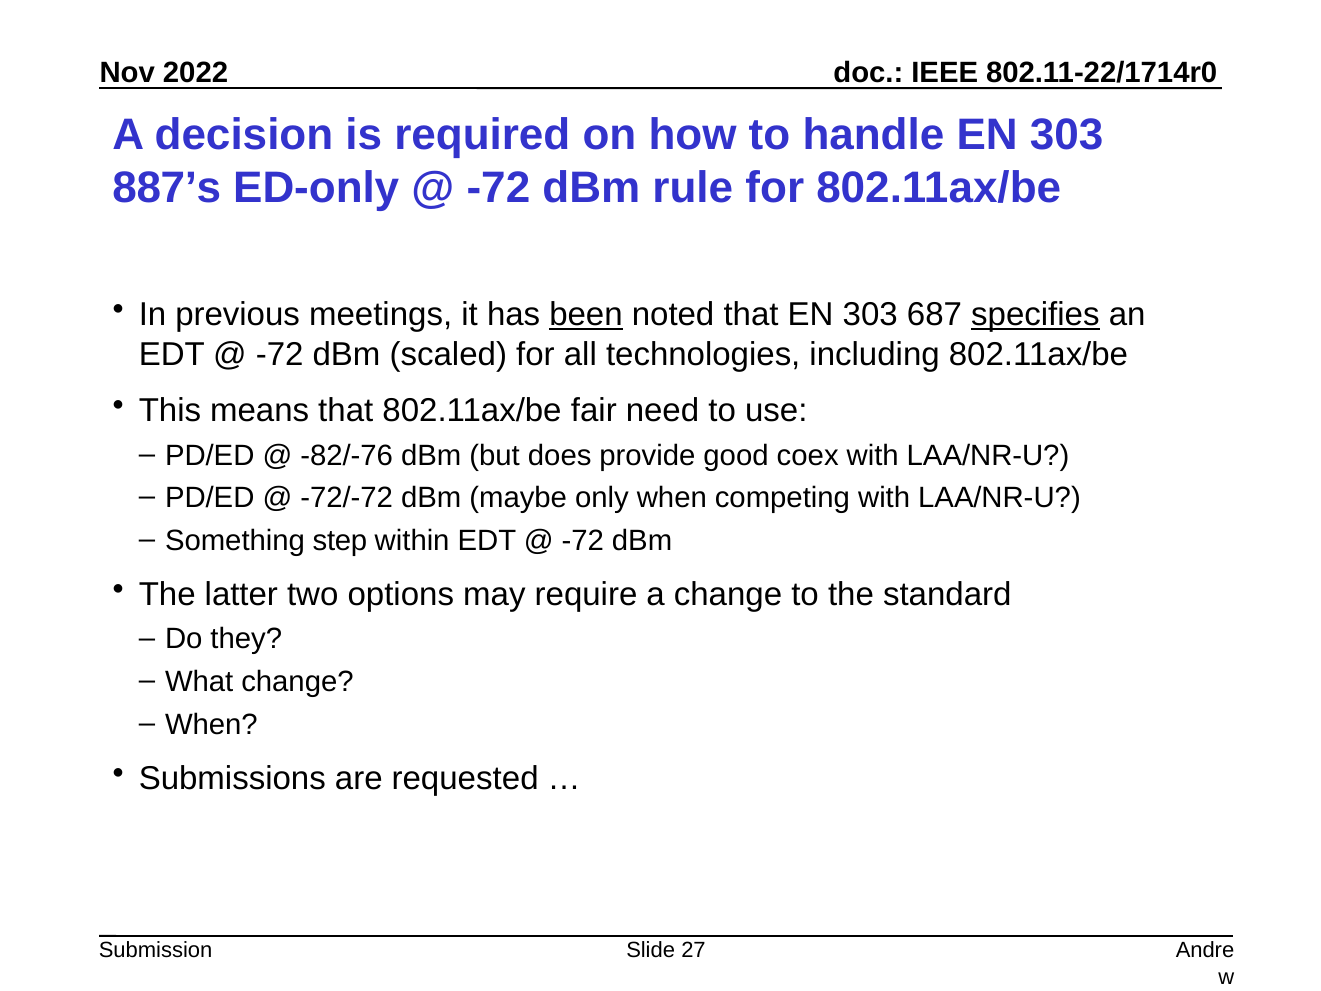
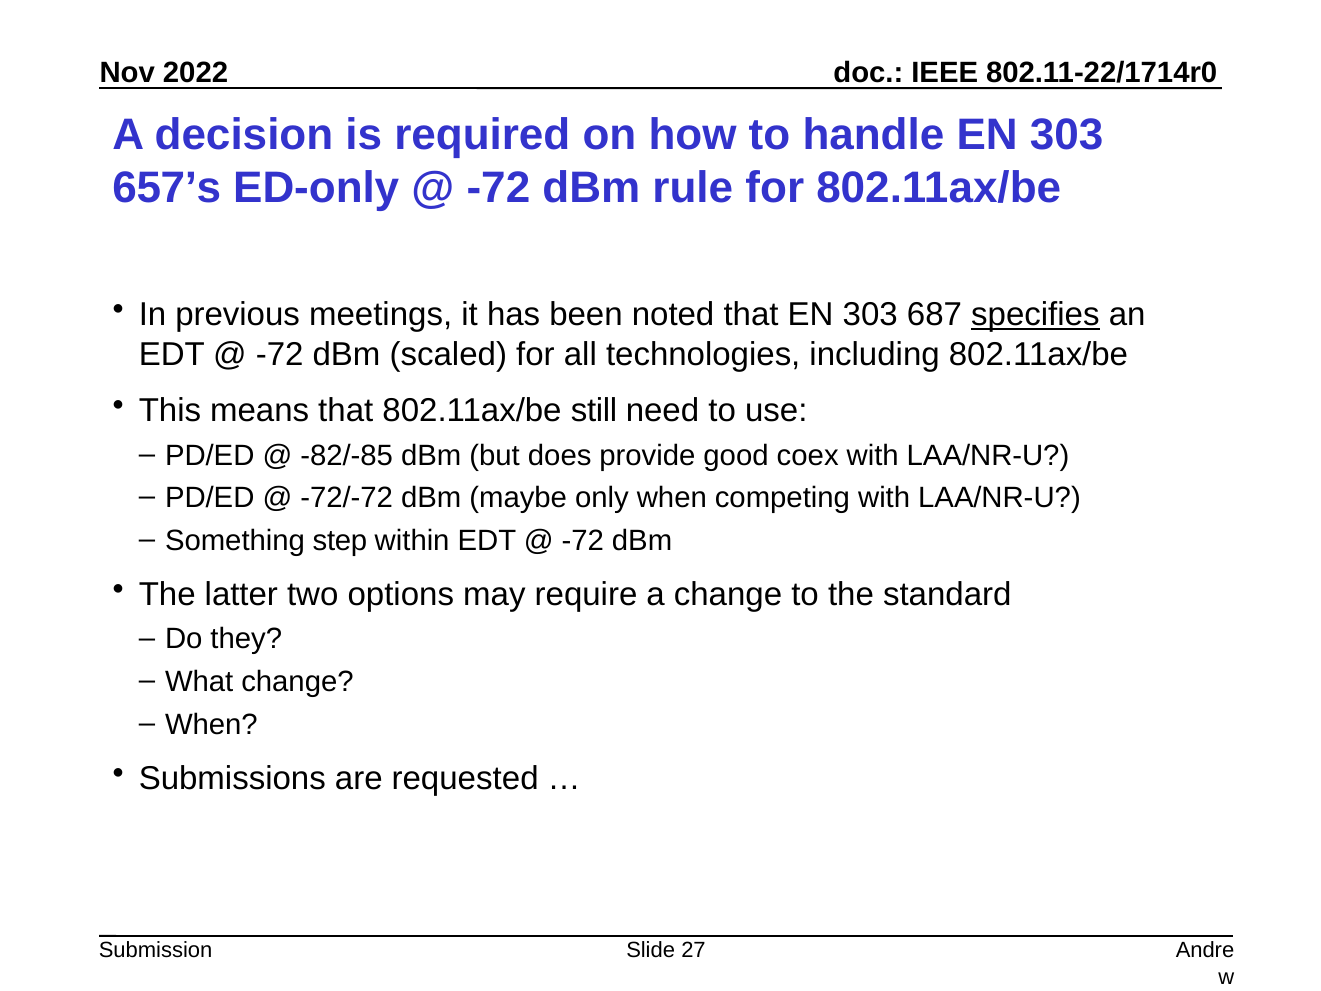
887’s: 887’s -> 657’s (167, 188)
been underline: present -> none (586, 315)
fair: fair -> still (594, 411)
-82/-76: -82/-76 -> -82/-85 (347, 455)
